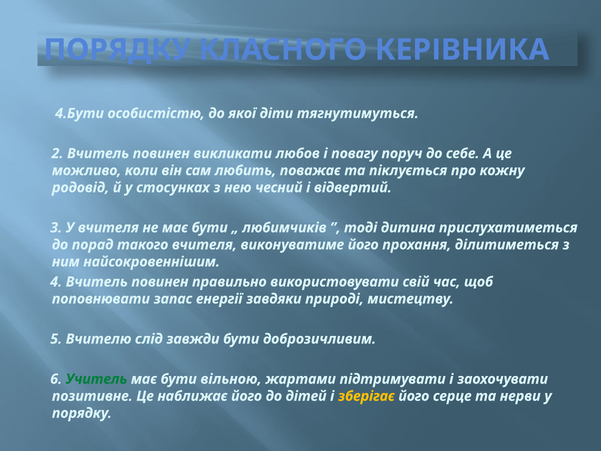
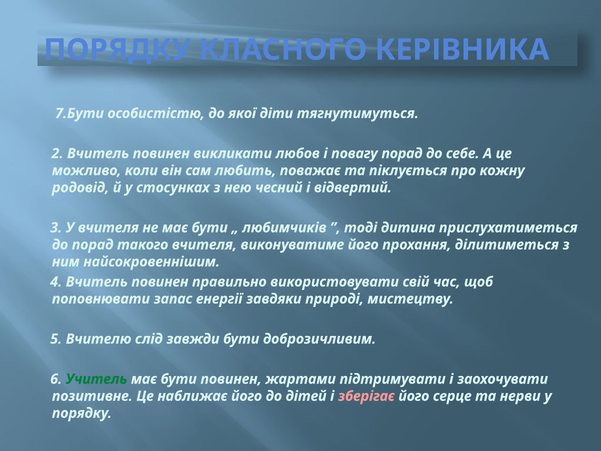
4.Бути: 4.Бути -> 7.Бути (80, 113)
повагу поруч: поруч -> порад (402, 153)
бути вільною: вільною -> повинен (231, 379)
зберігає colour: yellow -> pink (366, 396)
